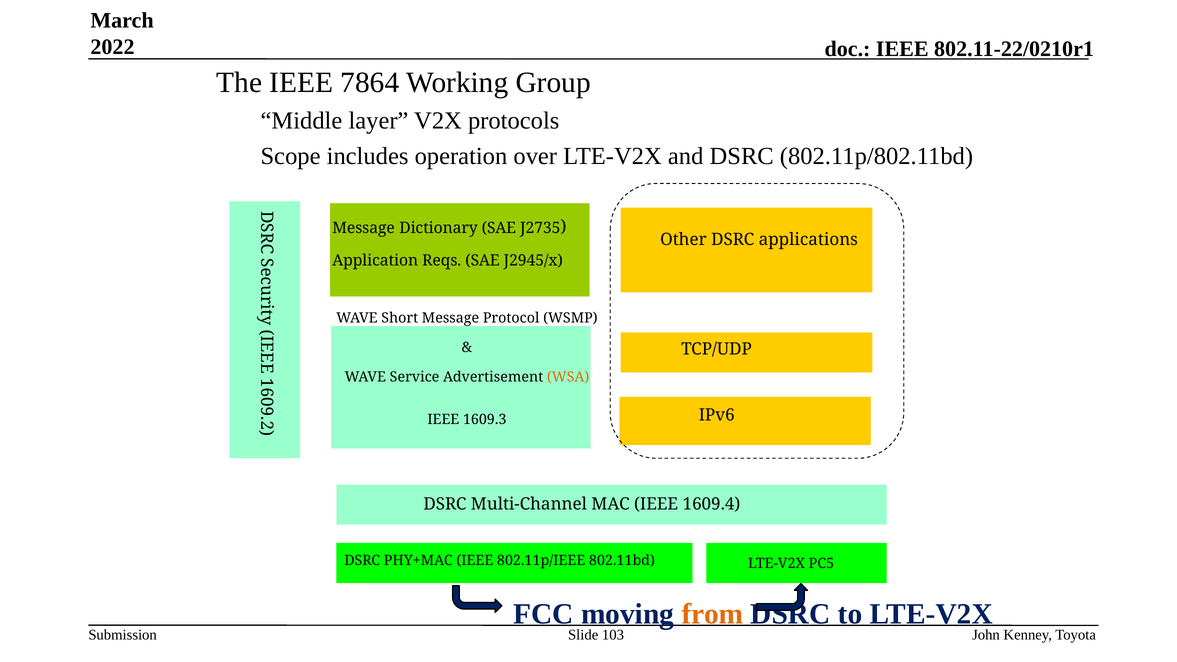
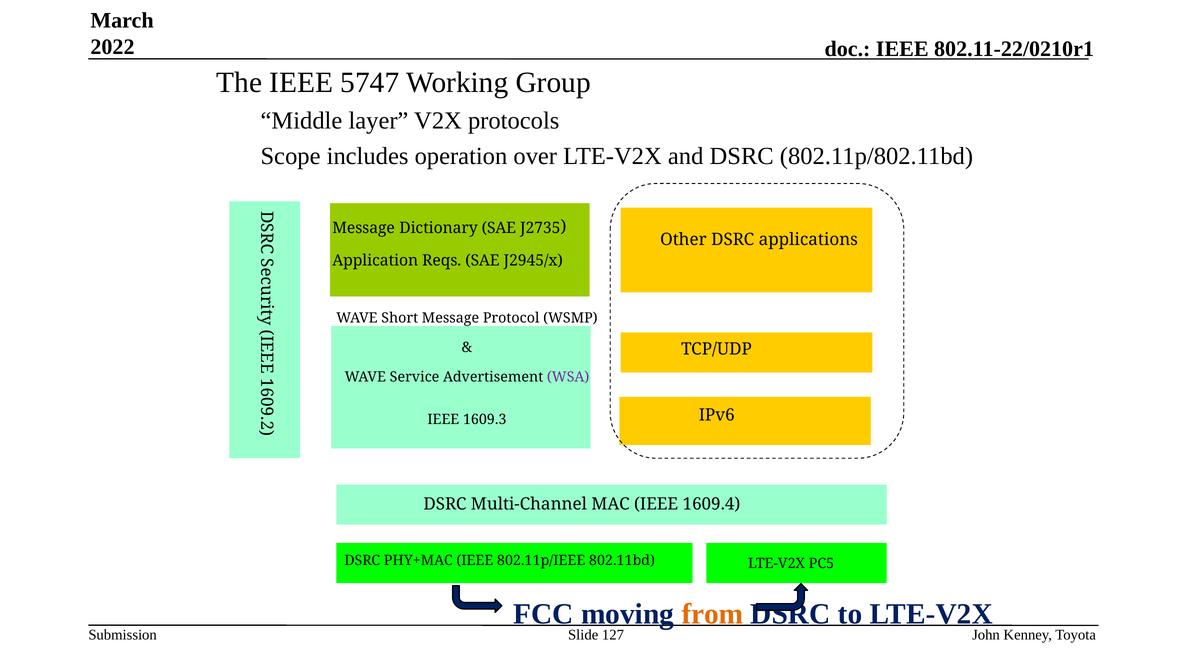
7864: 7864 -> 5747 (370, 82)
WSA colour: orange -> purple (568, 377)
103: 103 -> 127 (613, 635)
